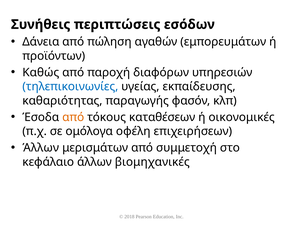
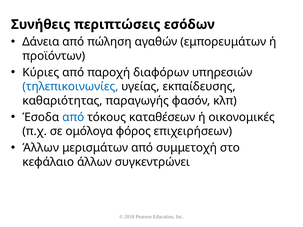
Καθώς: Καθώς -> Κύριες (41, 73)
από colour: orange -> blue (73, 117)
οφέλη: οφέλη -> φόρος (133, 132)
βιομηχανικές: βιομηχανικές -> συγκεντρώνει (152, 162)
